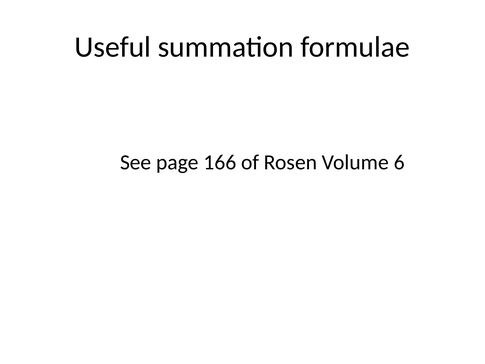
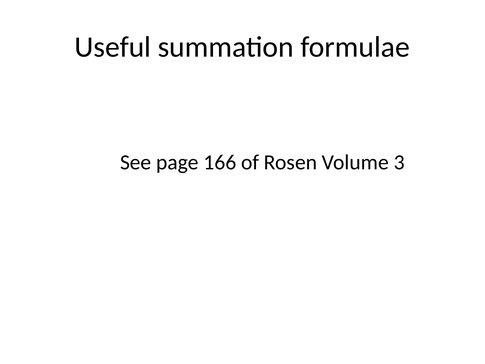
6: 6 -> 3 (399, 162)
